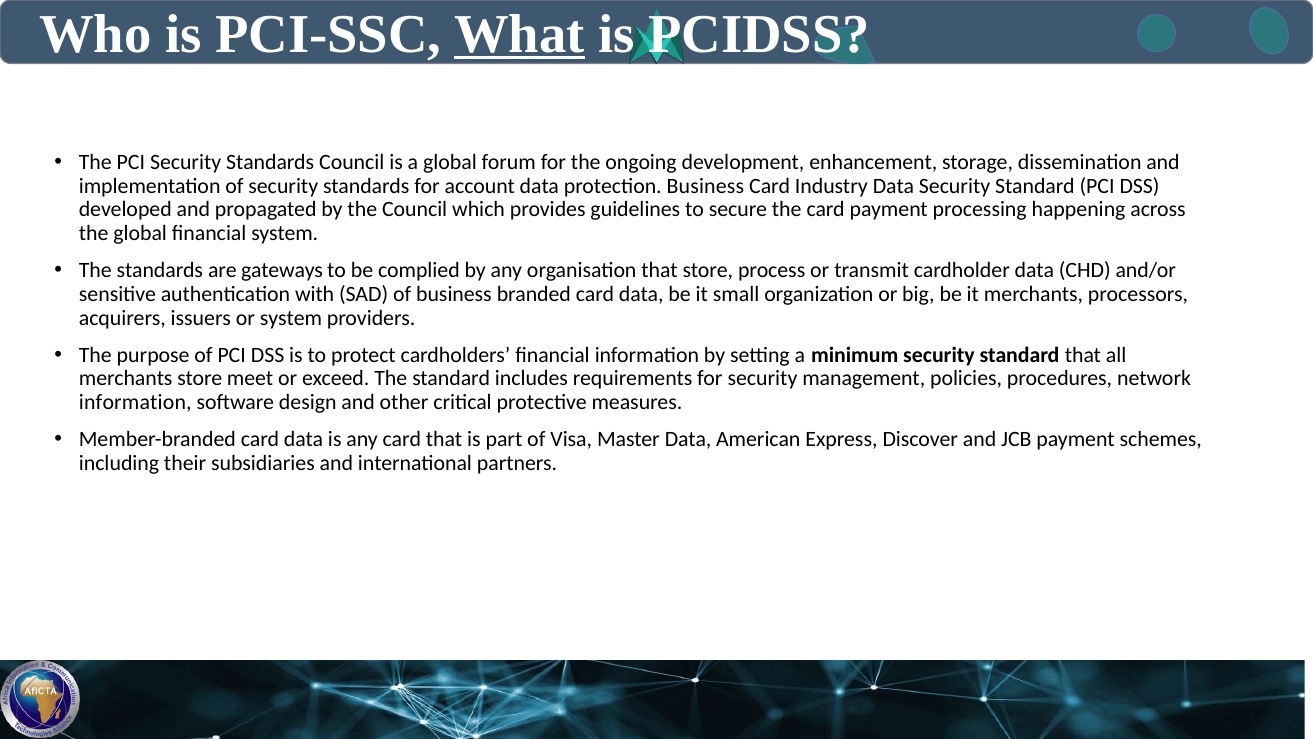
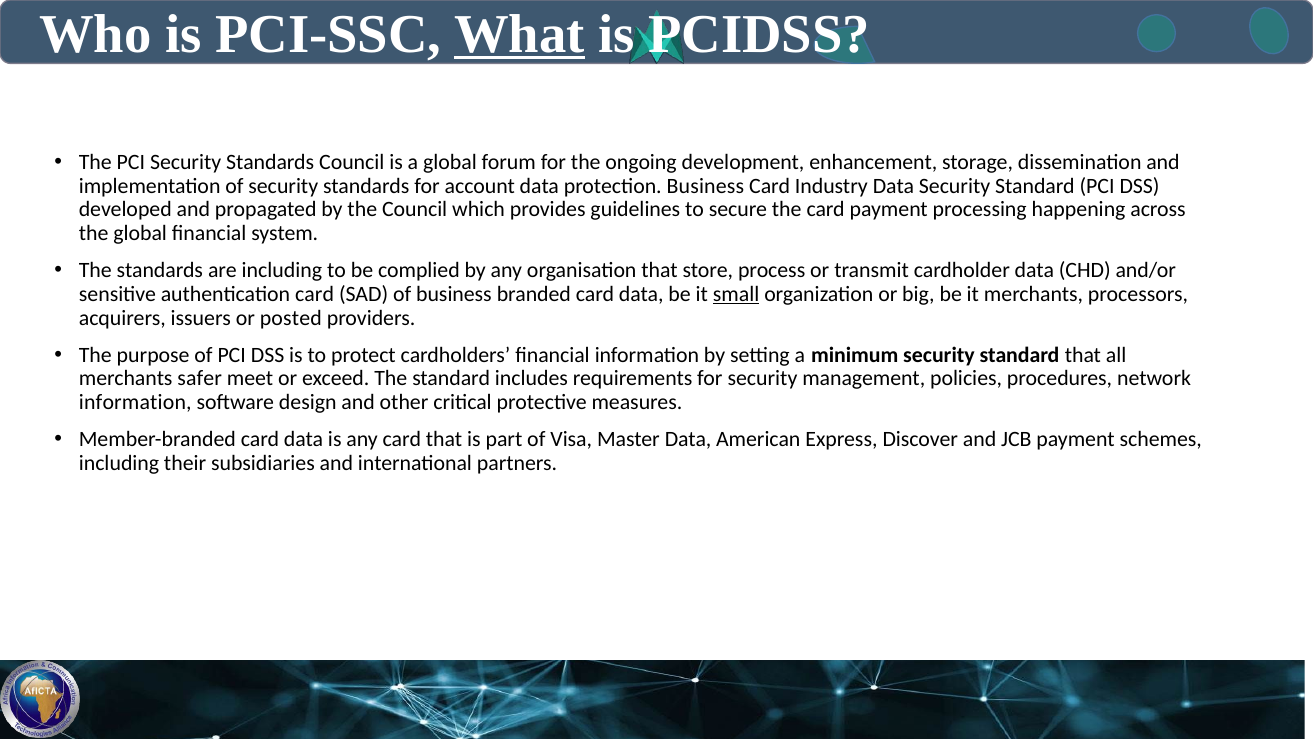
are gateways: gateways -> including (282, 270)
authentication with: with -> card (315, 294)
small underline: none -> present (736, 294)
or system: system -> posted (291, 318)
merchants store: store -> safer (200, 379)
